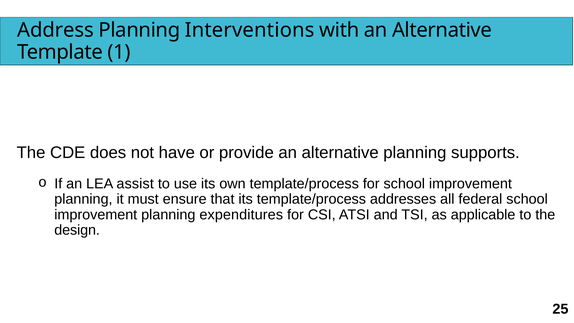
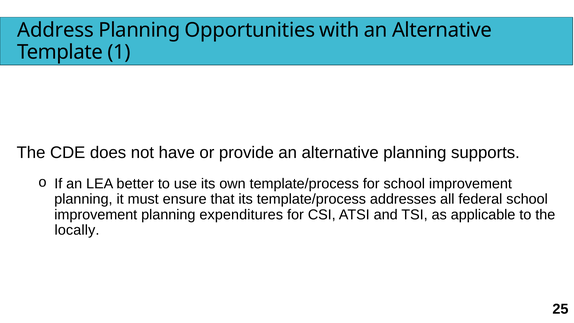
Interventions: Interventions -> Opportunities (250, 30)
assist: assist -> better (135, 184)
design: design -> locally (77, 230)
